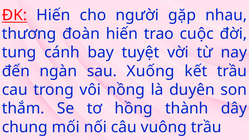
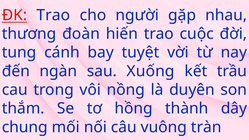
Hiến: Hiến -> Trao (53, 15)
vuông trầu: trầu -> tràn (206, 127)
